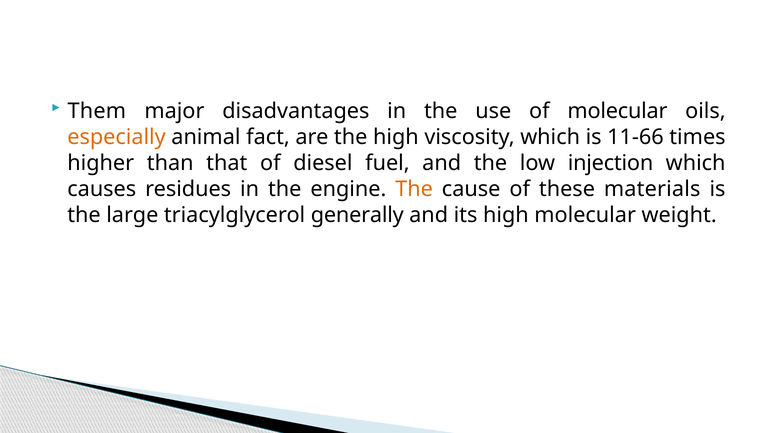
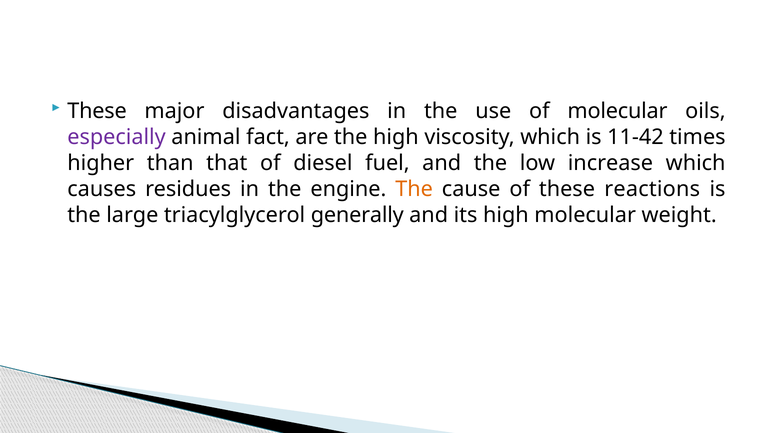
Them: Them -> These (97, 111)
especially colour: orange -> purple (117, 137)
11-66: 11-66 -> 11-42 (635, 137)
injection: injection -> increase (610, 163)
materials: materials -> reactions (652, 189)
